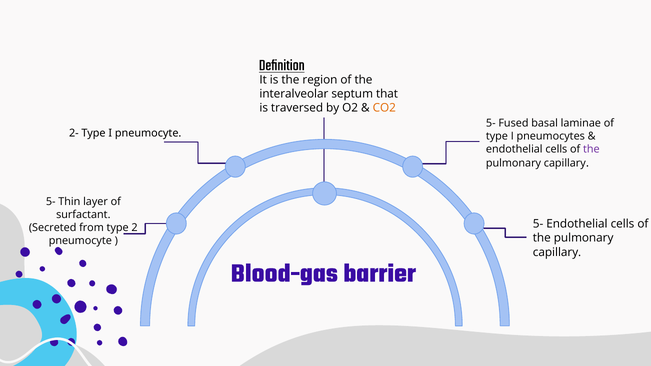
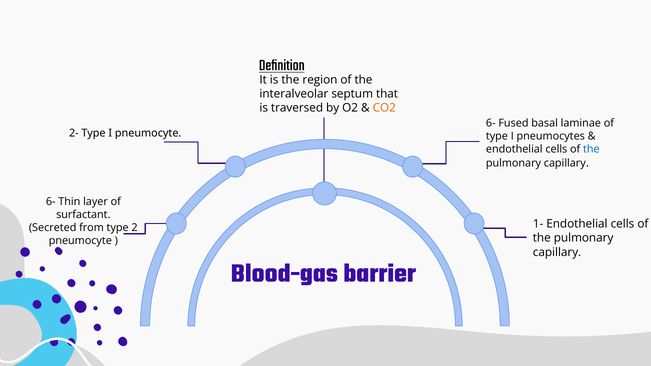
5-: 5- -> 6- (491, 123)
the colour: purple -> blue (591, 149)
5-: 5- -> 6- (51, 202)
5-: 5- -> 1- (538, 224)
